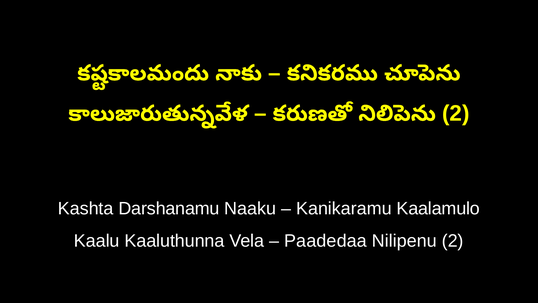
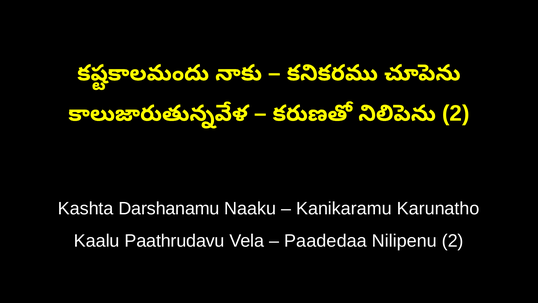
Kaalamulo: Kaalamulo -> Karunatho (438, 208)
Kaaluthunna: Kaaluthunna -> Paathrudavu (175, 241)
